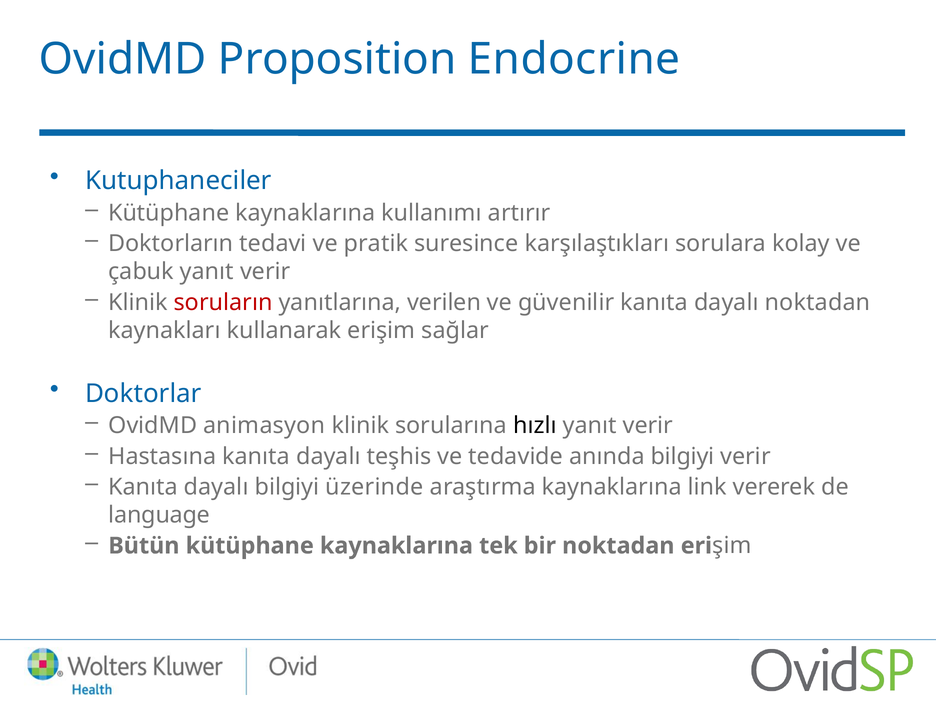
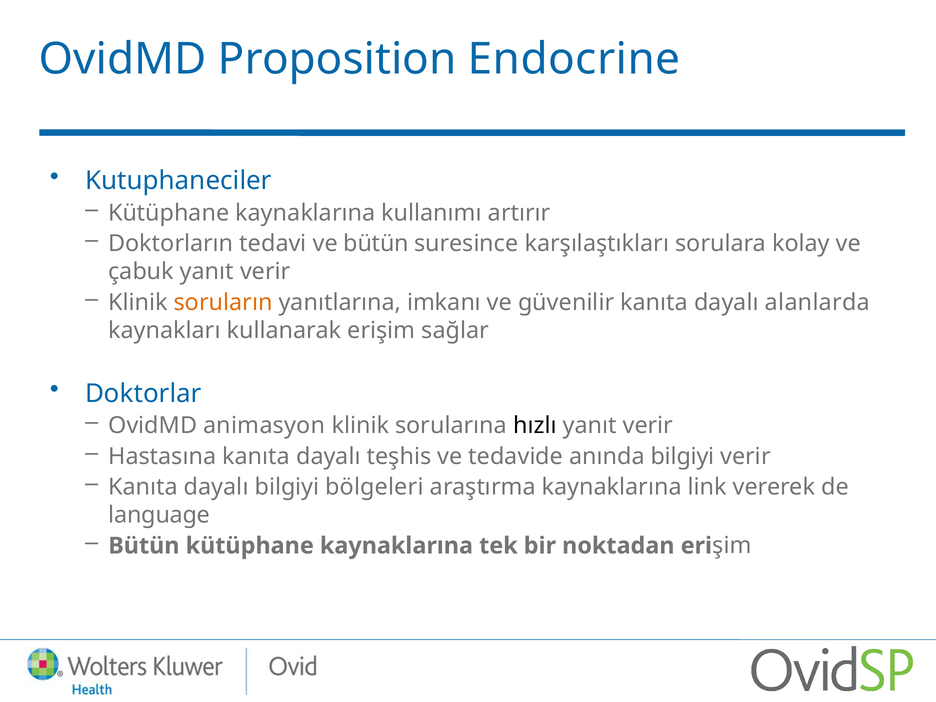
ve pratik: pratik -> bütün (376, 244)
soruların colour: red -> orange (223, 302)
verilen: verilen -> imkanı (444, 302)
dayalı noktadan: noktadan -> alanlarda (817, 302)
üzerinde: üzerinde -> bölgeleri (375, 487)
